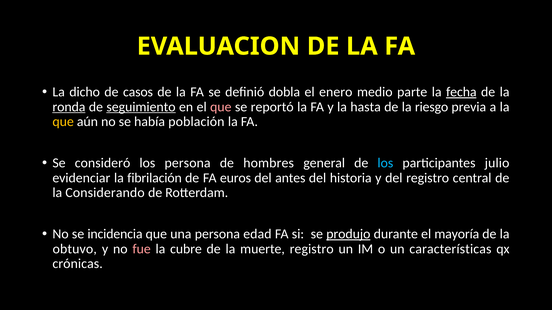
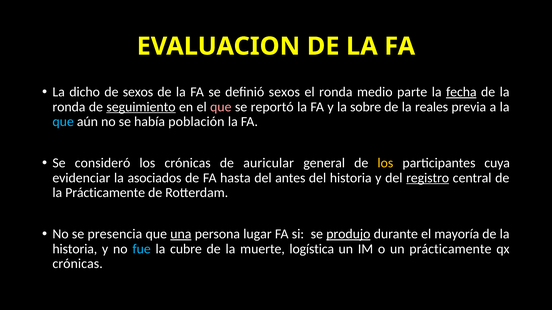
de casos: casos -> sexos (138, 92)
definió dobla: dobla -> sexos (284, 92)
el enero: enero -> ronda (336, 92)
ronda underline: present -> none (69, 107)
hasta: hasta -> sobre (366, 107)
riesgo: riesgo -> reales (432, 107)
que colour: yellow -> light blue (63, 122)
los persona: persona -> crónicas (188, 163)
hombres: hombres -> auricular (269, 163)
los colour: light blue -> yellow (385, 163)
julio: julio -> cuya (497, 163)
fibrilación: fibrilación -> asociados (155, 178)
euros: euros -> hasta (235, 178)
registro underline: none -> present (428, 178)
la Considerando: Considerando -> Prácticamente (105, 193)
incidencia: incidencia -> presencia (115, 234)
una underline: none -> present (181, 234)
edad: edad -> lugar (257, 234)
obtuvo: obtuvo -> historia (75, 249)
fue colour: pink -> light blue (142, 249)
muerte registro: registro -> logística (312, 249)
un características: características -> prácticamente (450, 249)
